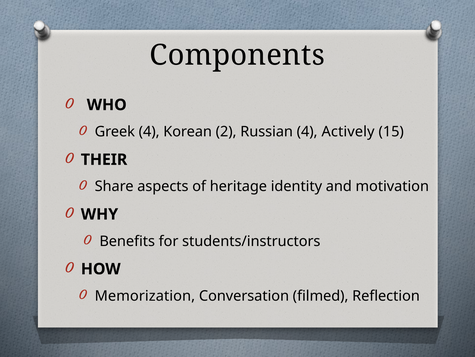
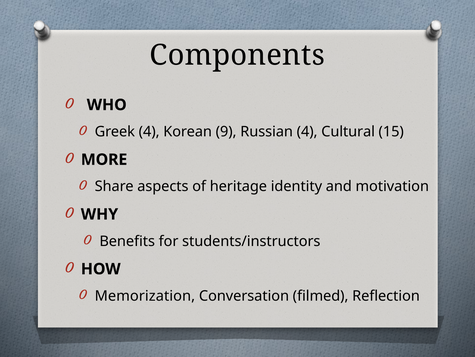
2: 2 -> 9 (226, 131)
Actively: Actively -> Cultural (348, 131)
THEIR: THEIR -> MORE (104, 159)
